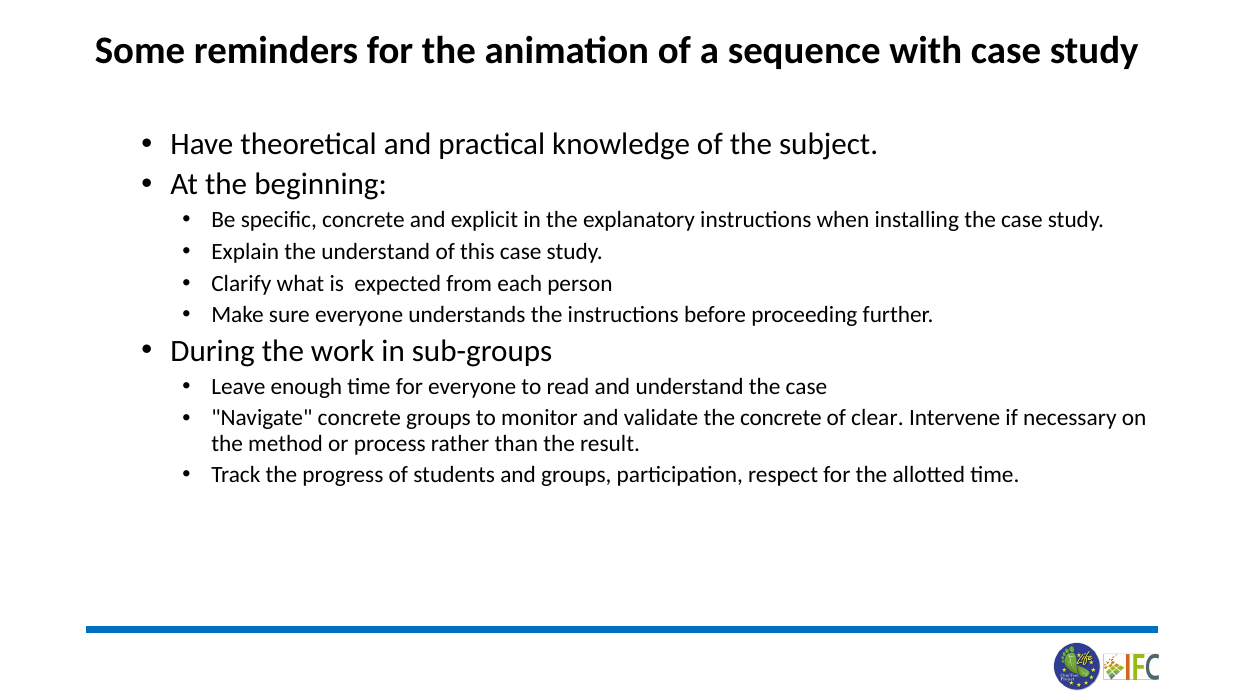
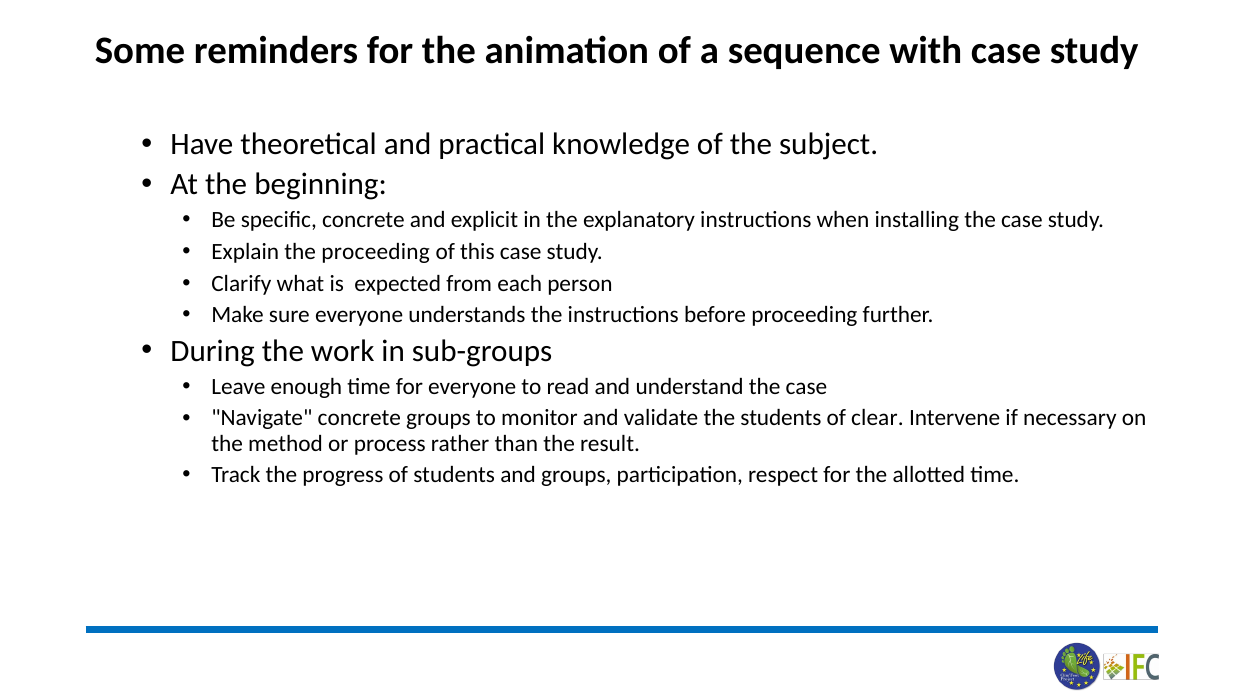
the understand: understand -> proceeding (376, 252)
the concrete: concrete -> students (781, 419)
